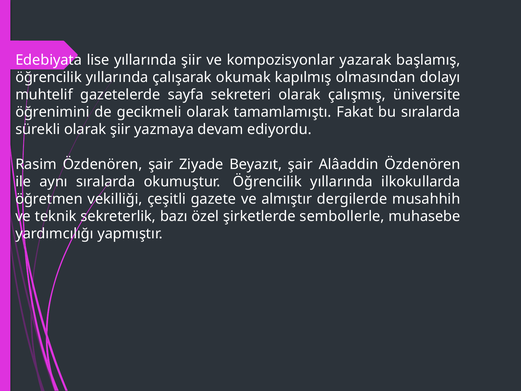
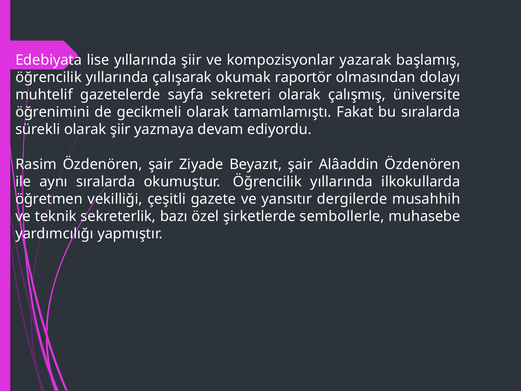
kapılmış: kapılmış -> raportör (303, 77)
almıştır: almıştır -> yansıtır (287, 199)
